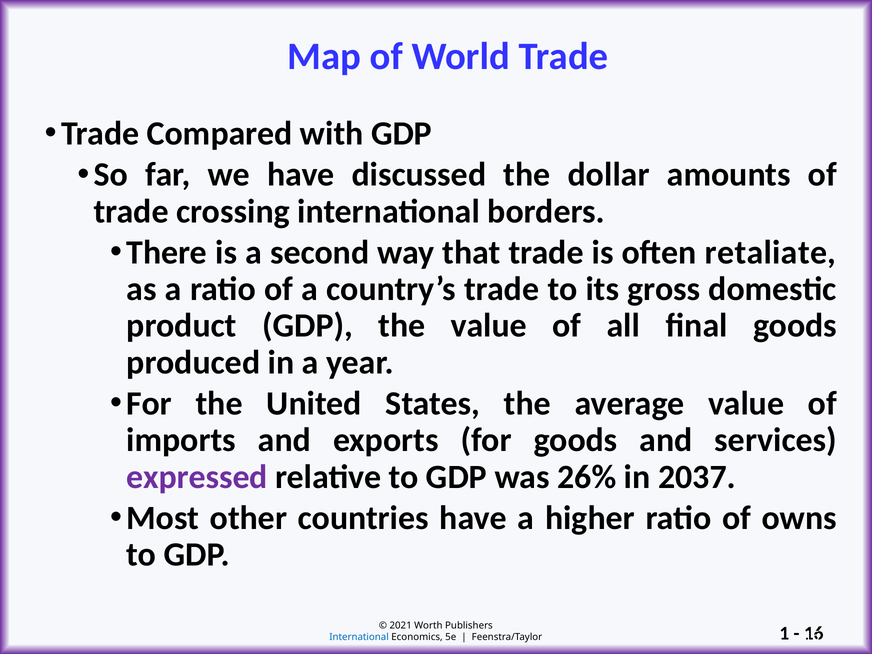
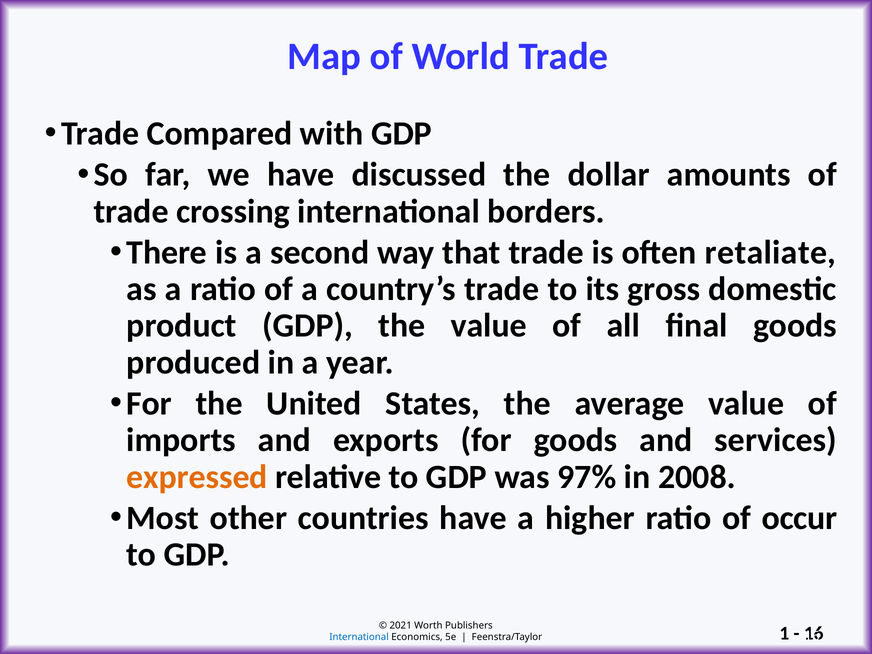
expressed colour: purple -> orange (197, 477)
26%: 26% -> 97% (587, 477)
2037: 2037 -> 2008 (697, 477)
owns: owns -> occur (799, 518)
